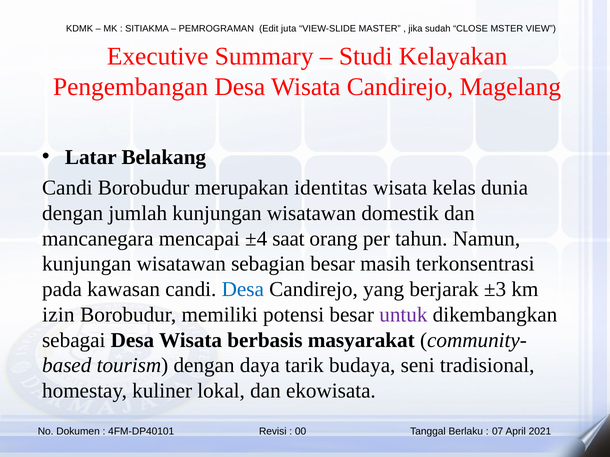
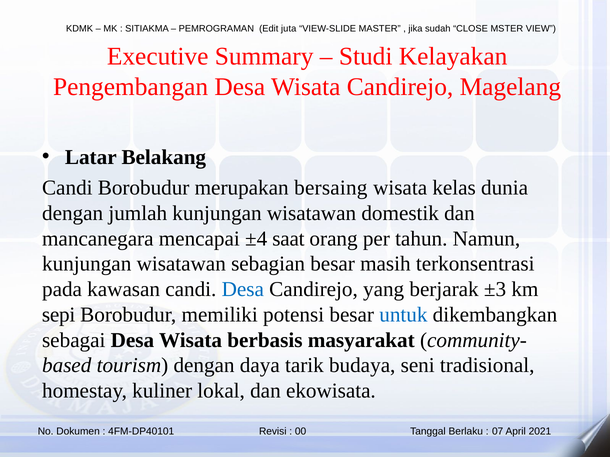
identitas: identitas -> bersaing (331, 188)
izin: izin -> sepi (59, 315)
untuk colour: purple -> blue (403, 315)
